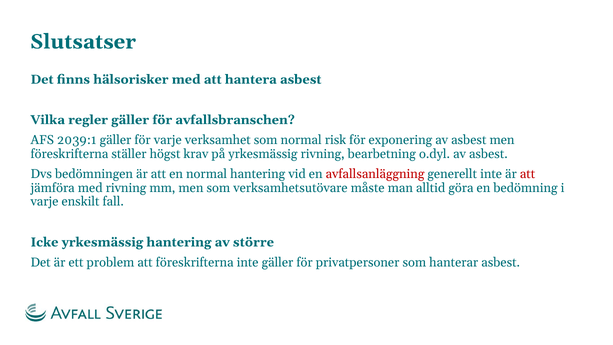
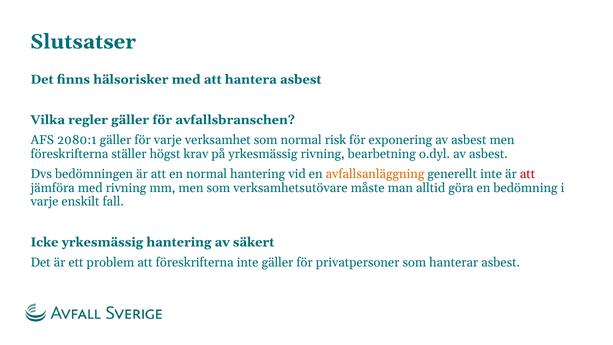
2039:1: 2039:1 -> 2080:1 (77, 140)
avfallsanläggning colour: red -> orange (375, 174)
större: större -> säkert (254, 242)
